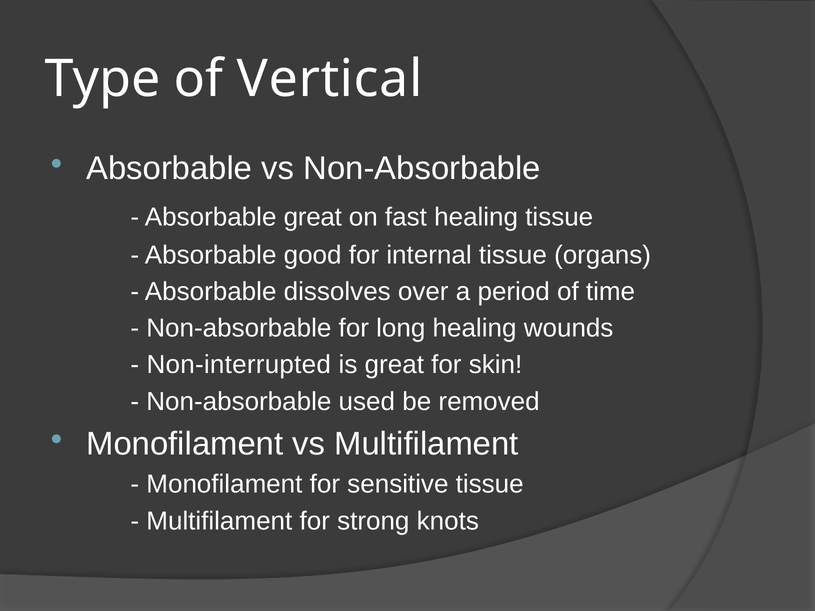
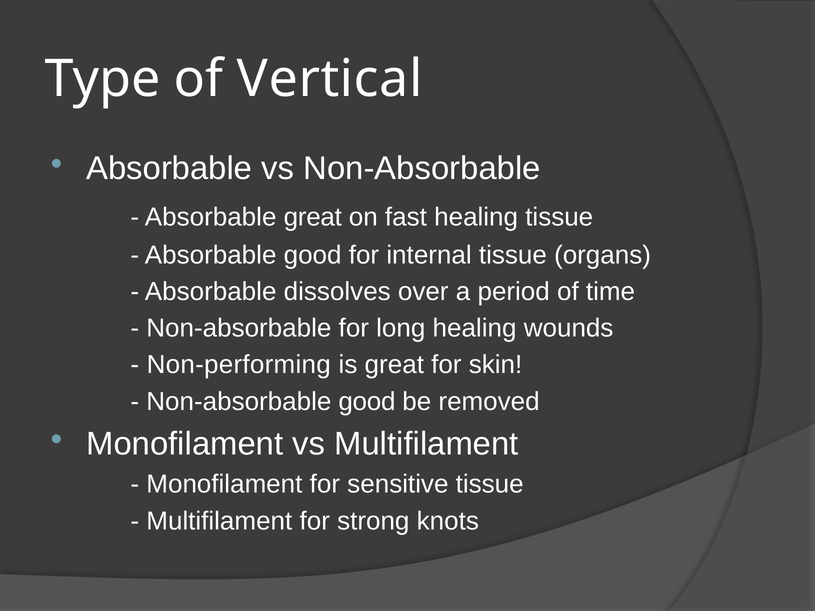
Non-interrupted: Non-interrupted -> Non-performing (239, 365)
Non-absorbable used: used -> good (367, 402)
